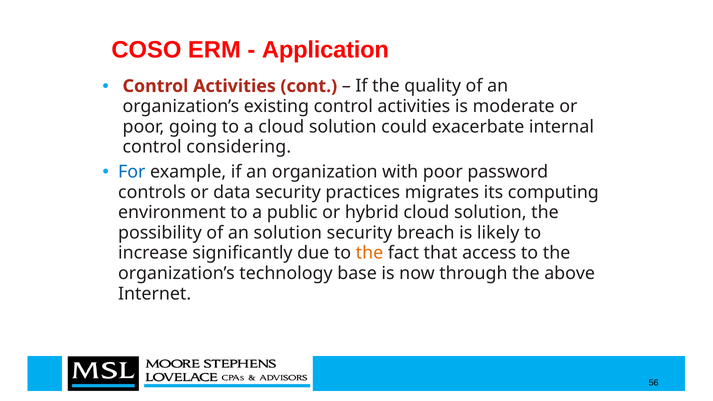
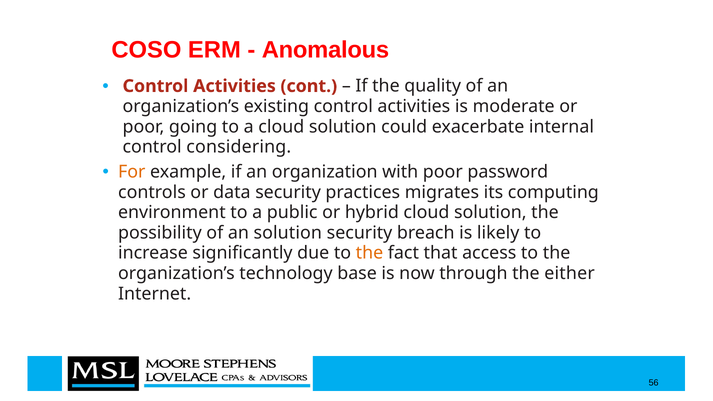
Application: Application -> Anomalous (325, 50)
For colour: blue -> orange (132, 172)
above: above -> either (570, 273)
